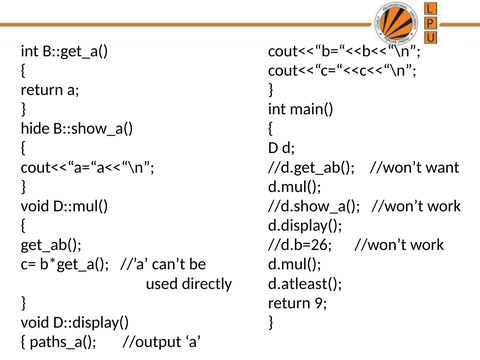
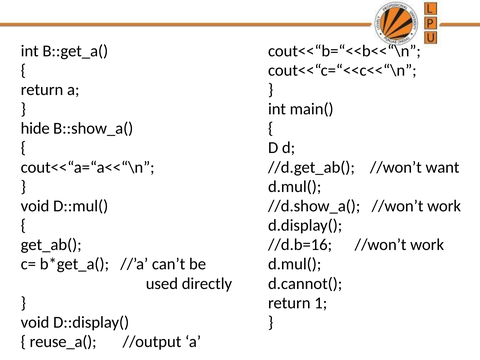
//d.b=26: //d.b=26 -> //d.b=16 (300, 245)
d.atleast(: d.atleast( -> d.cannot( (305, 284)
9: 9 -> 1 (321, 303)
paths_a(: paths_a( -> reuse_a( (63, 342)
